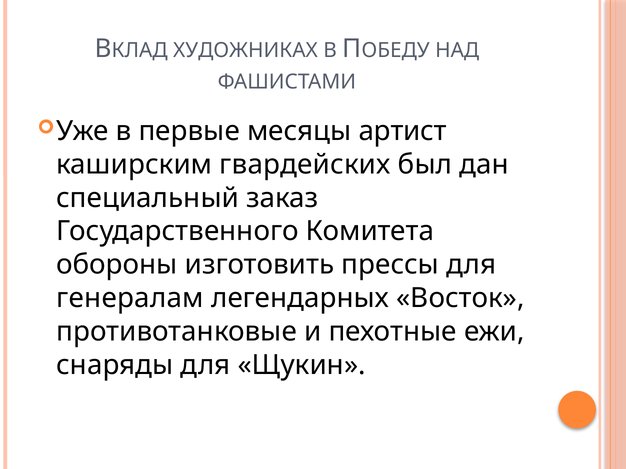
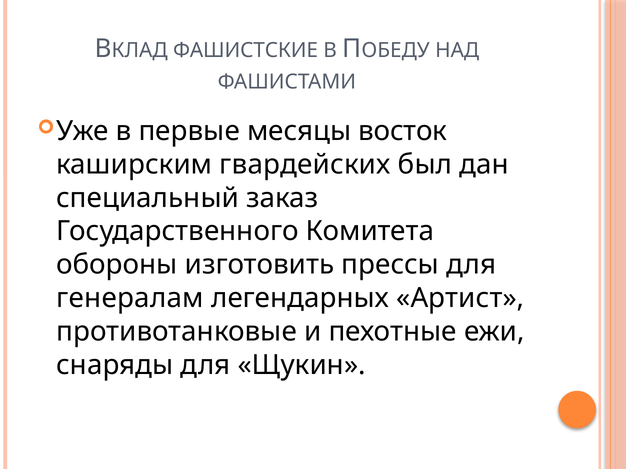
ХУДОЖНИКАХ: ХУДОЖНИКАХ -> ФАШИСТСКИЕ (246, 51)
артист: артист -> восток (403, 131)
Восток: Восток -> Артист (460, 298)
